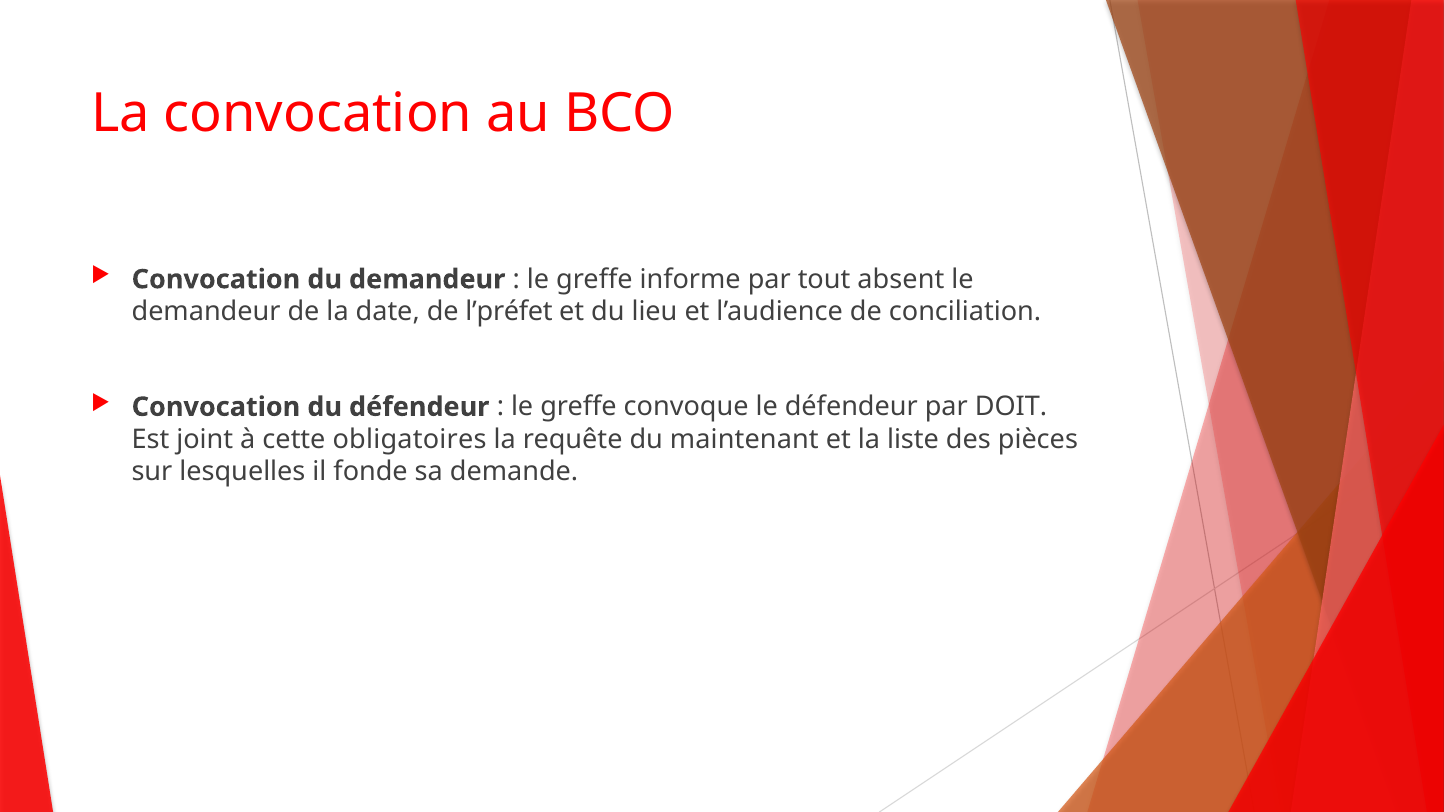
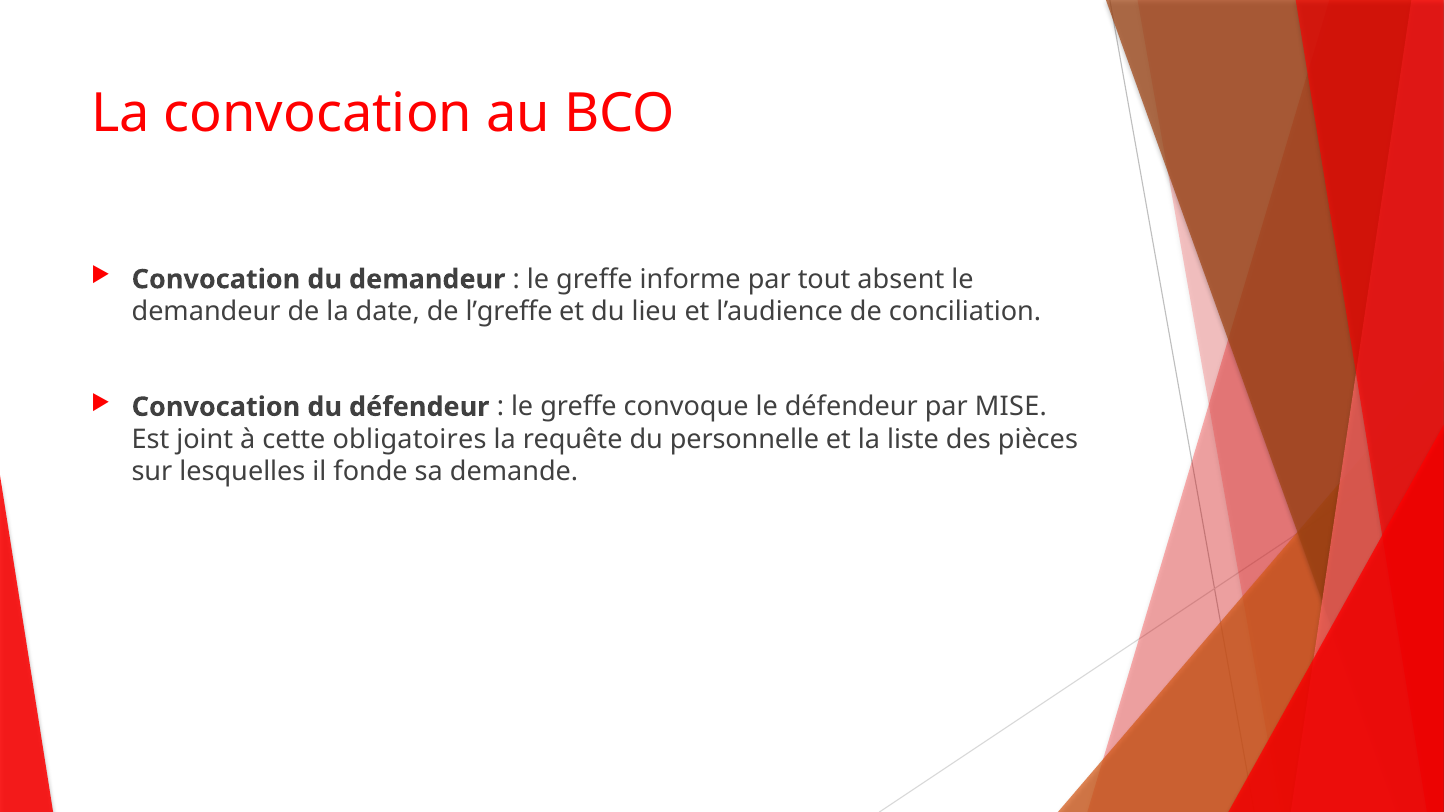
l’préfet: l’préfet -> l’greffe (509, 312)
DOIT: DOIT -> MISE (1011, 407)
maintenant: maintenant -> personnelle (744, 440)
